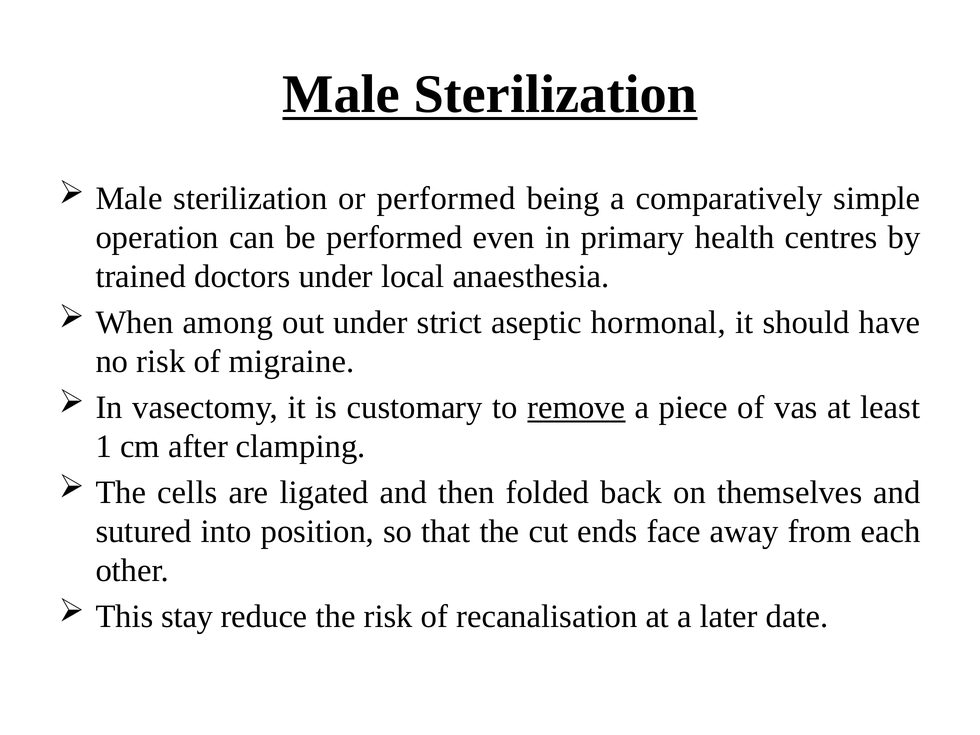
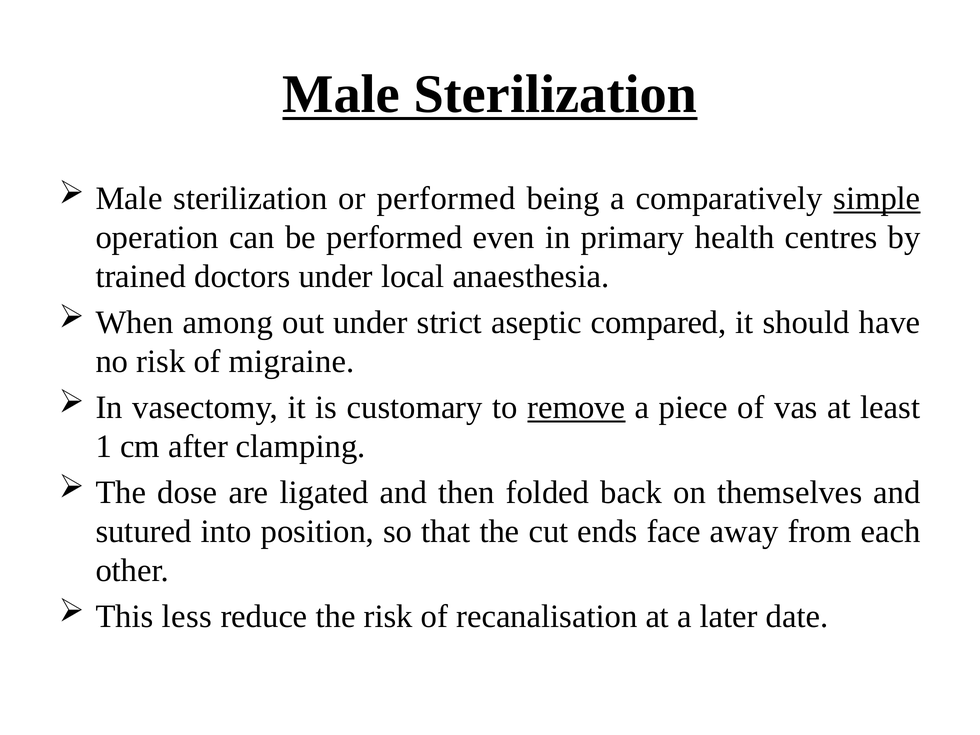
simple underline: none -> present (877, 198)
hormonal: hormonal -> compared (659, 322)
cells: cells -> dose (187, 492)
stay: stay -> less (187, 616)
